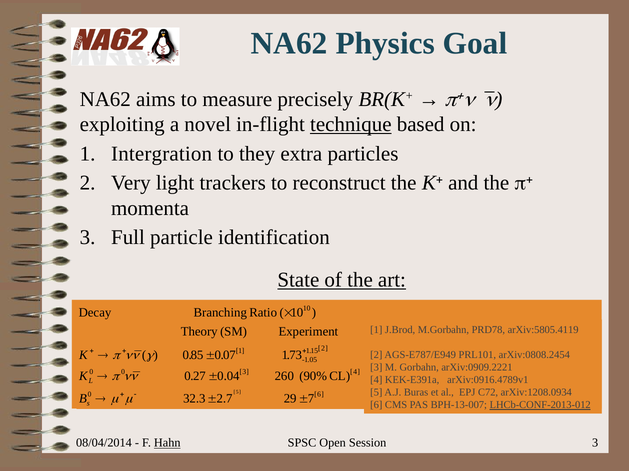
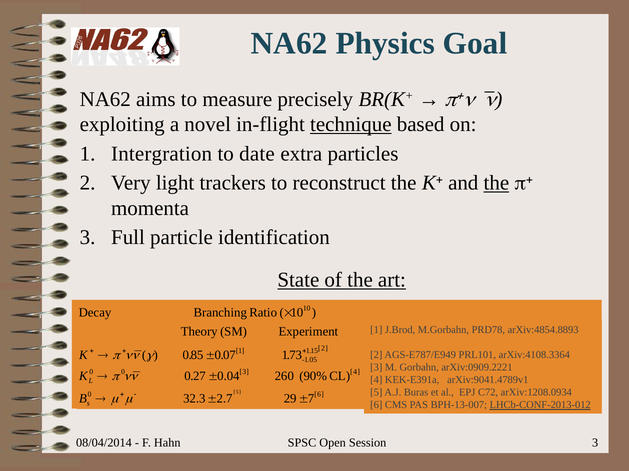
they: they -> date (257, 154)
the underline: none -> present (496, 183)
arXiv:5805.4119: arXiv:5805.4119 -> arXiv:4854.8893 (543, 330)
arXiv:0808.2454: arXiv:0808.2454 -> arXiv:4108.3364 (534, 355)
arXiv:0916.4789v1: arXiv:0916.4789v1 -> arXiv:9041.4789v1 (488, 380)
Hahn underline: present -> none (167, 444)
